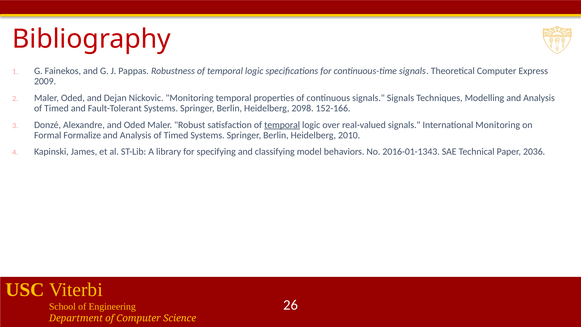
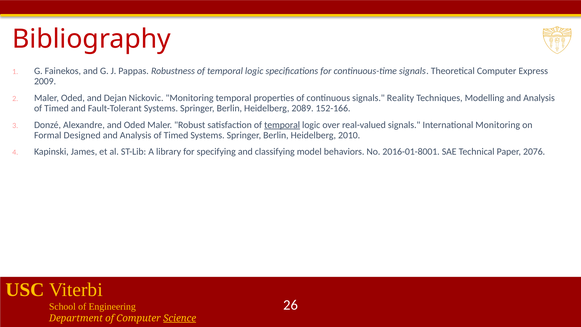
signals Signals: Signals -> Reality (400, 98)
2098: 2098 -> 2089 (303, 108)
Formalize: Formalize -> Designed (82, 135)
2016-01-1343: 2016-01-1343 -> 2016-01-8001 (411, 152)
2036: 2036 -> 2076 (534, 152)
Science underline: none -> present (180, 318)
